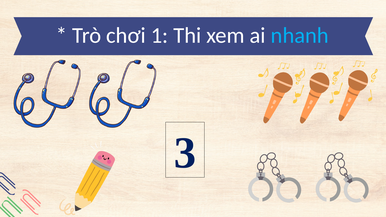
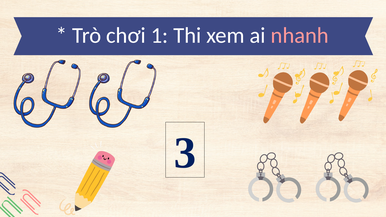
nhanh colour: light blue -> pink (300, 35)
